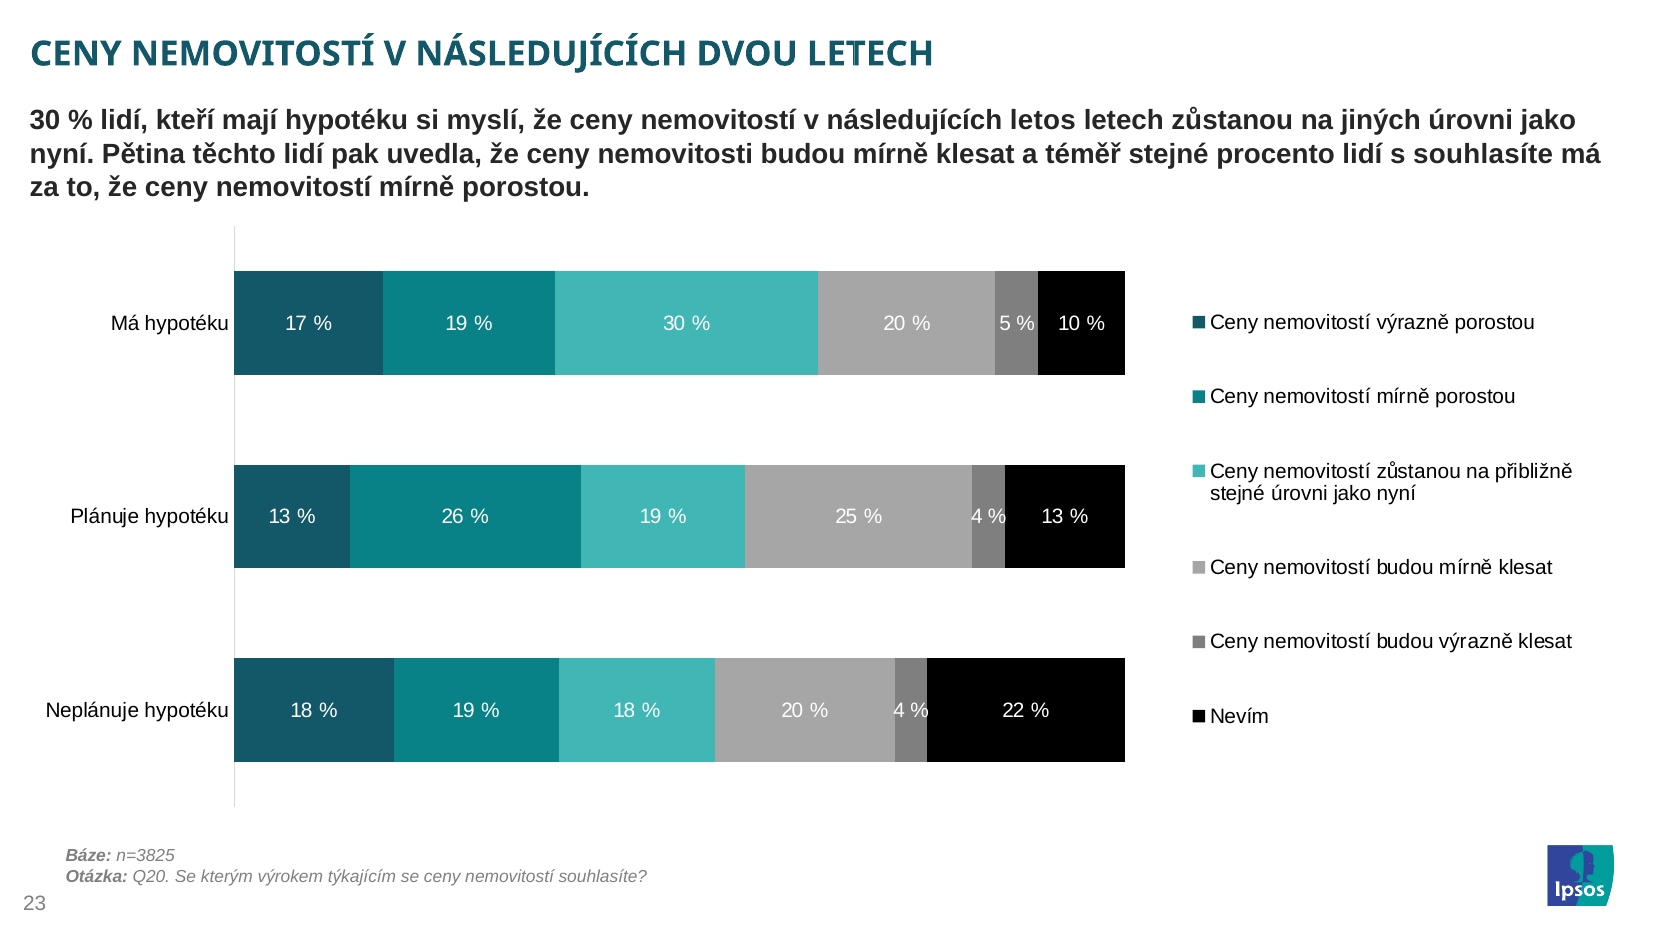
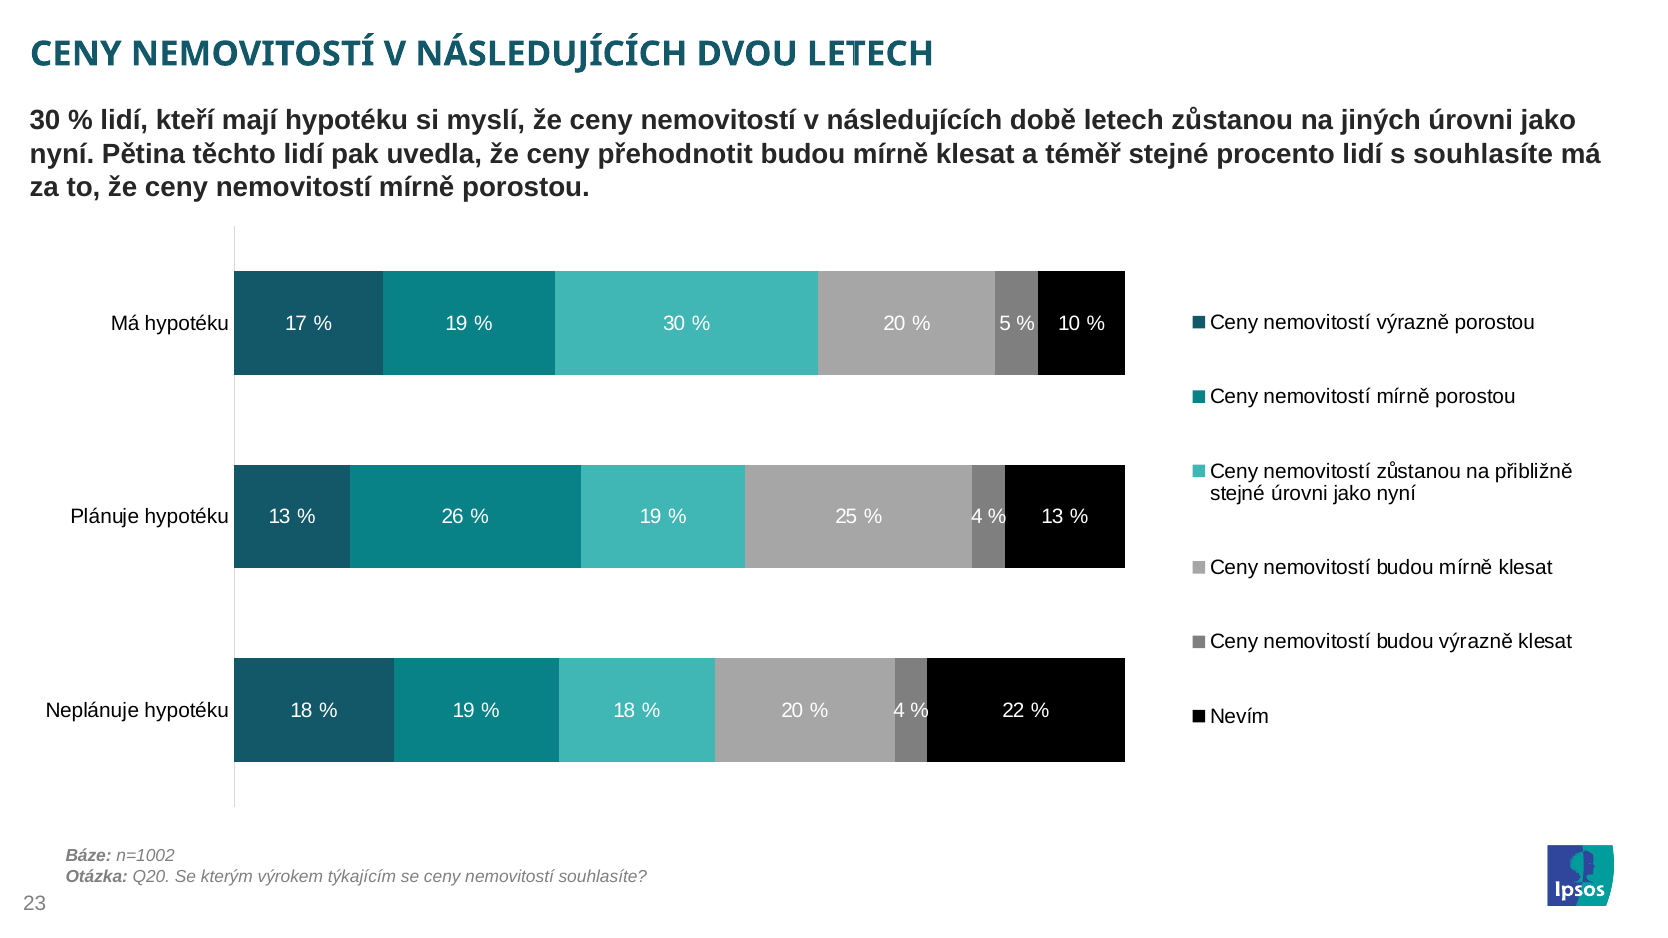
letos: letos -> době (1043, 121)
nemovitosti: nemovitosti -> přehodnotit (675, 154)
n=3825: n=3825 -> n=1002 (146, 856)
